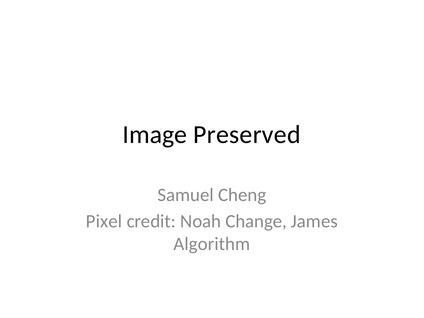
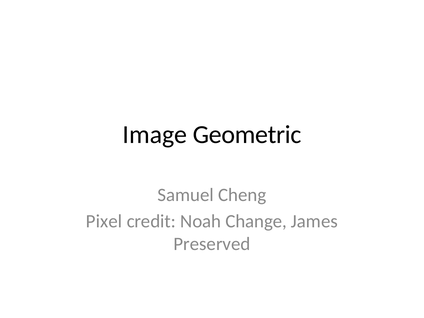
Preserved: Preserved -> Geometric (247, 135)
Algorithm: Algorithm -> Preserved (212, 244)
